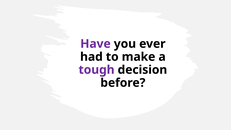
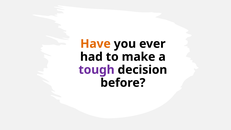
Have colour: purple -> orange (95, 44)
